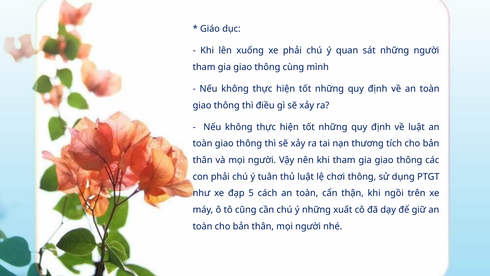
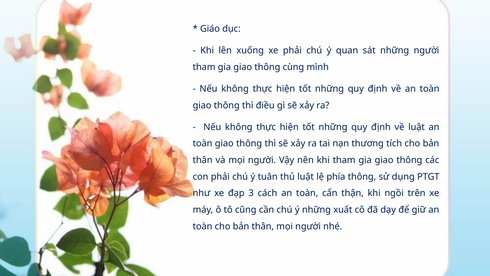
chơi: chơi -> phía (336, 176)
5: 5 -> 3 (251, 193)
